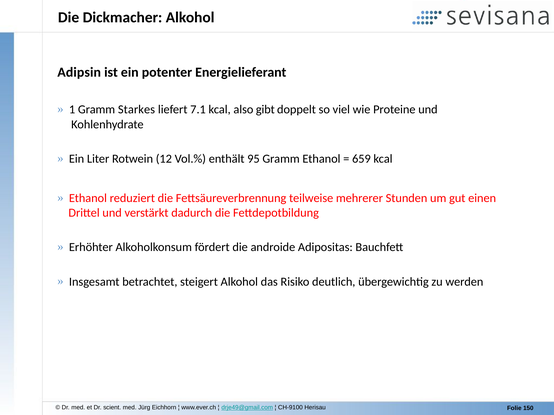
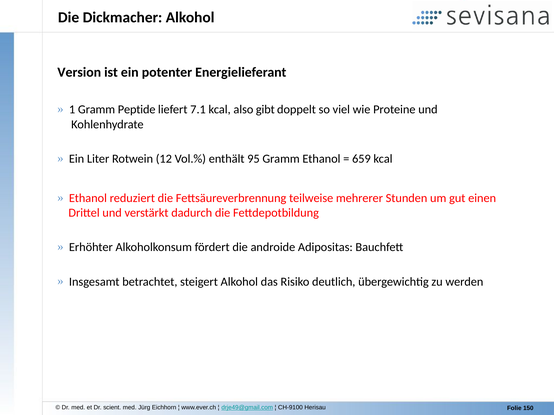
Adipsin: Adipsin -> Version (79, 72)
Starkes: Starkes -> Peptide (137, 110)
